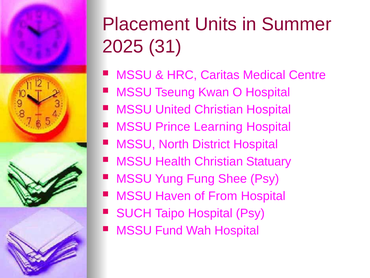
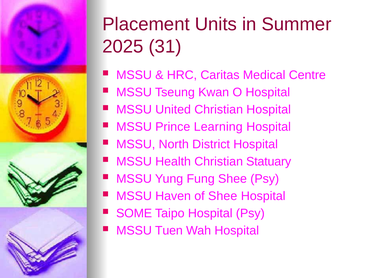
of From: From -> Shee (223, 196)
SUCH: SUCH -> SOME (134, 213)
Fund: Fund -> Tuen (169, 230)
